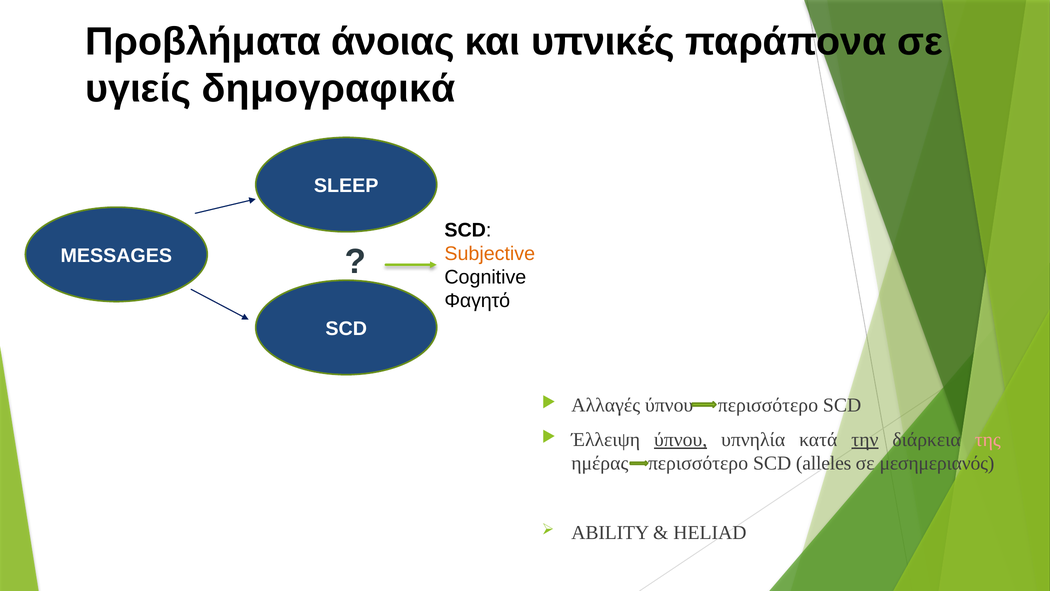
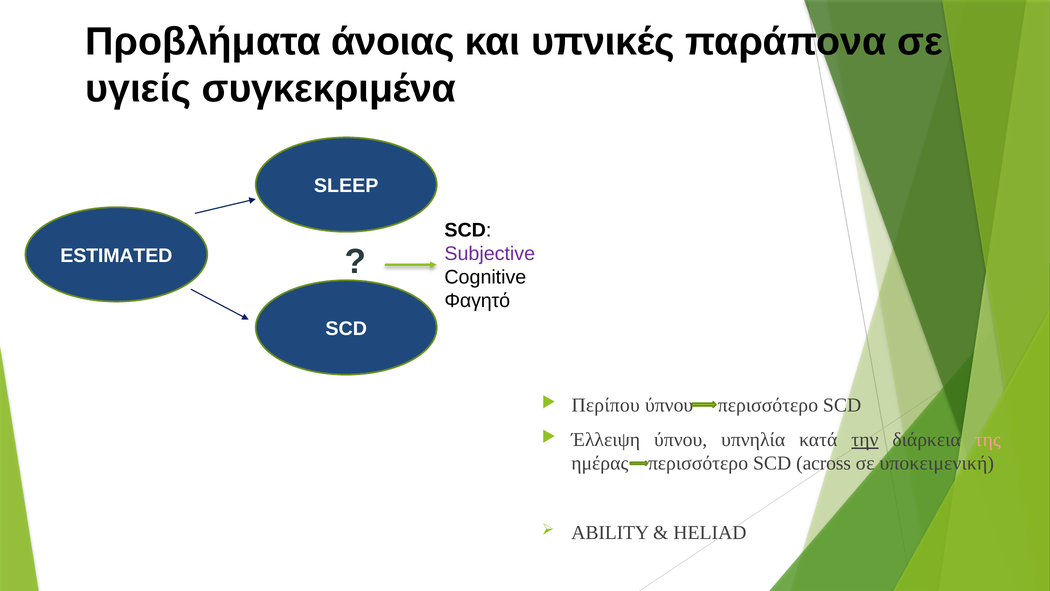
δημογραφικά: δημογραφικά -> συγκεκριμένα (329, 89)
Subjective colour: orange -> purple (490, 254)
MESSAGES: MESSAGES -> ESTIMATED (116, 256)
Αλλαγές: Αλλαγές -> Περίπου (606, 405)
ύπνου underline: present -> none (681, 439)
alleles: alleles -> across (824, 463)
μεσημεριανός: μεσημεριανός -> υποκειμενική (937, 463)
